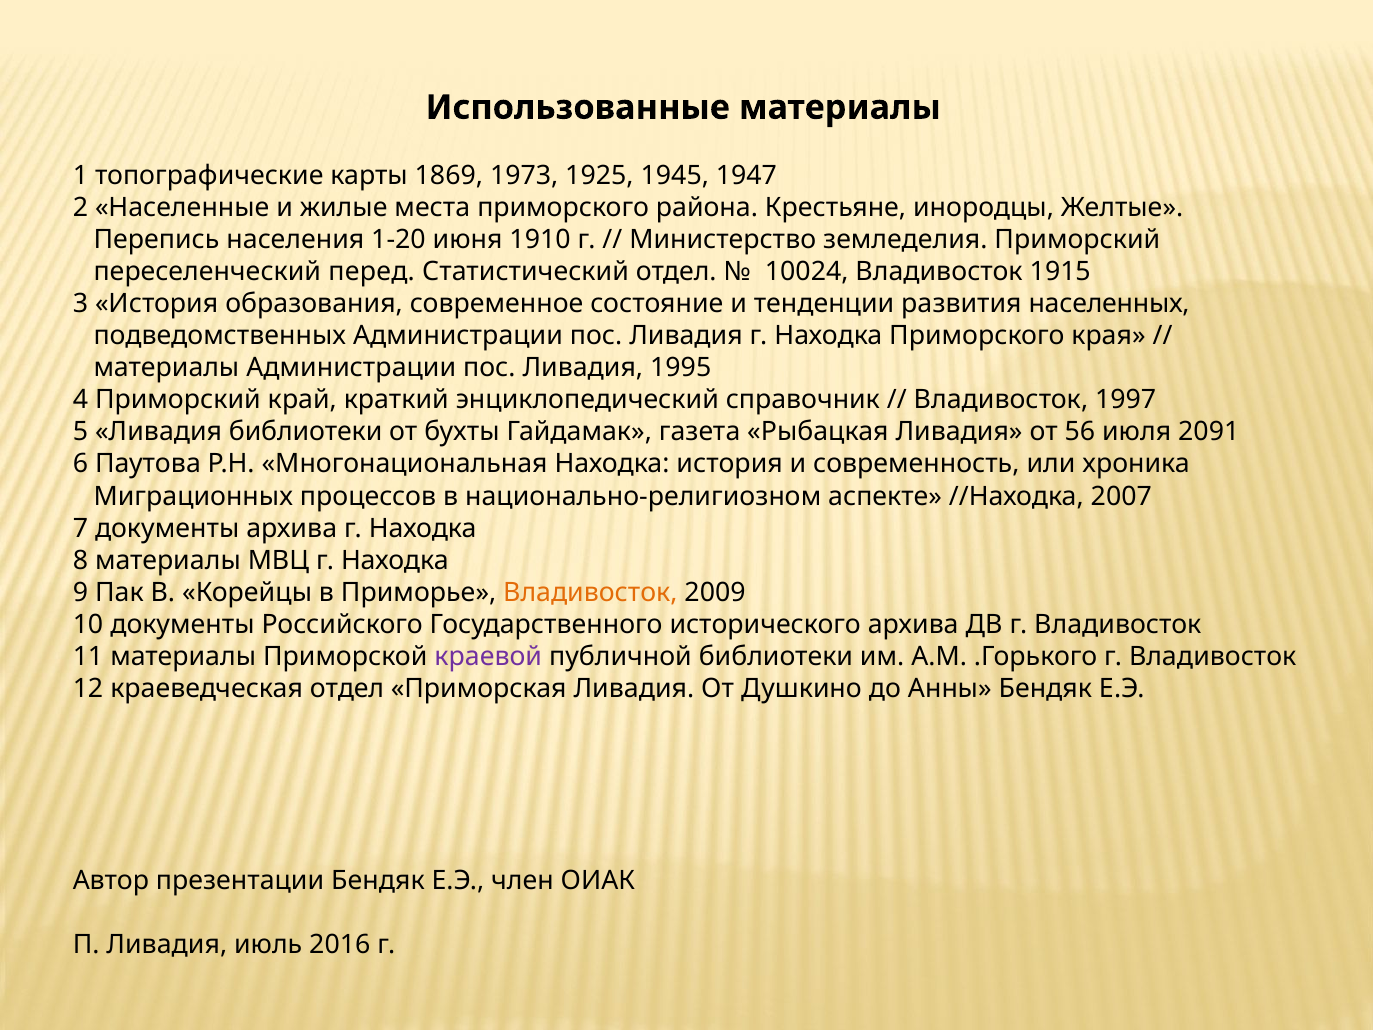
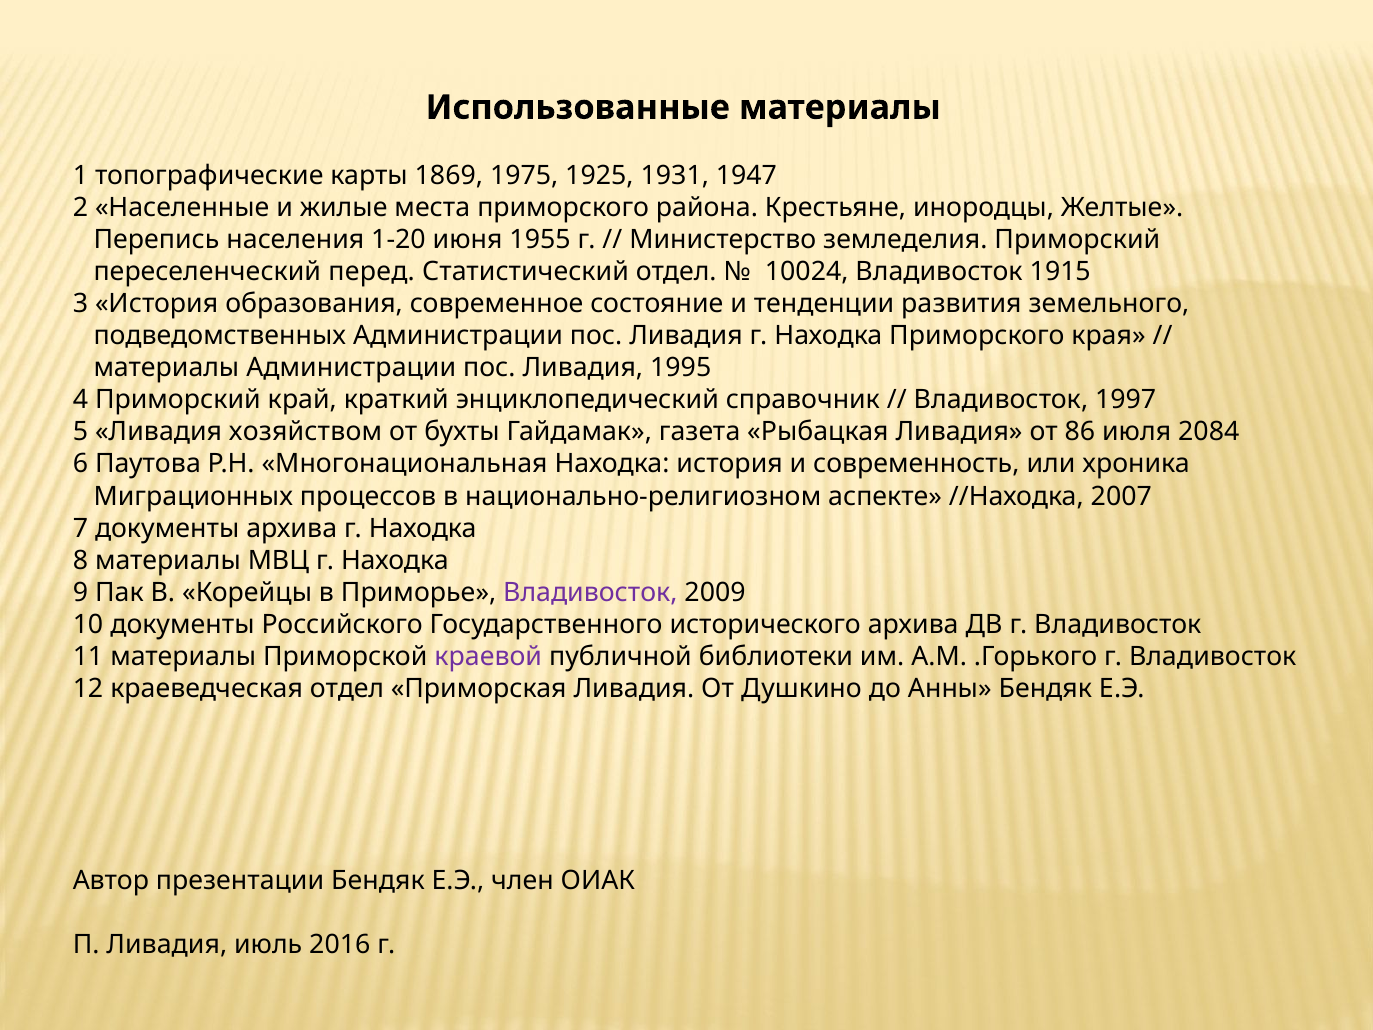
1973: 1973 -> 1975 (524, 176)
1945: 1945 -> 1931 (675, 176)
1910: 1910 -> 1955 (540, 240)
населенных: населенных -> земельного (1109, 304)
Ливадия библиотеки: библиотеки -> хозяйством (306, 432)
56: 56 -> 86 (1080, 432)
2091: 2091 -> 2084 (1209, 432)
Владивосток colour: orange -> purple (590, 592)
